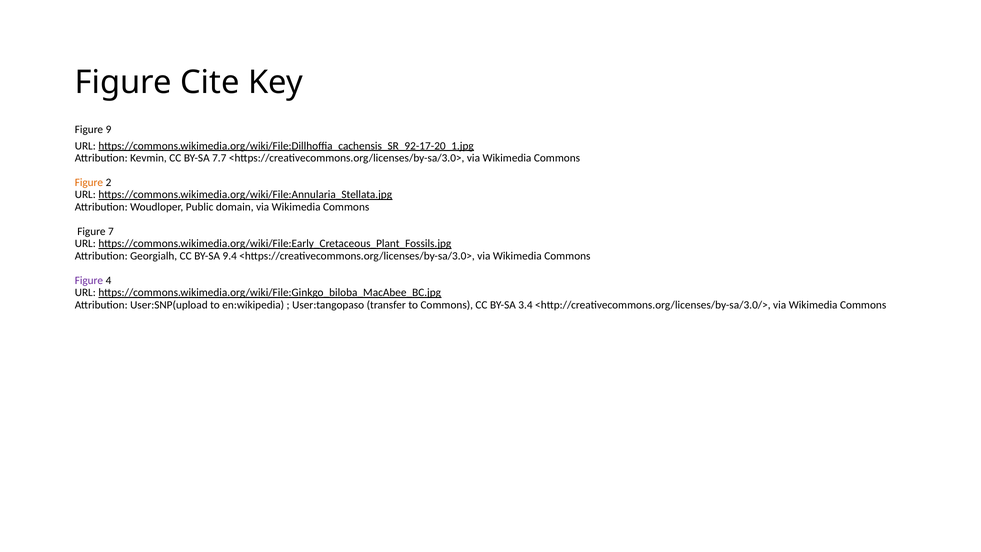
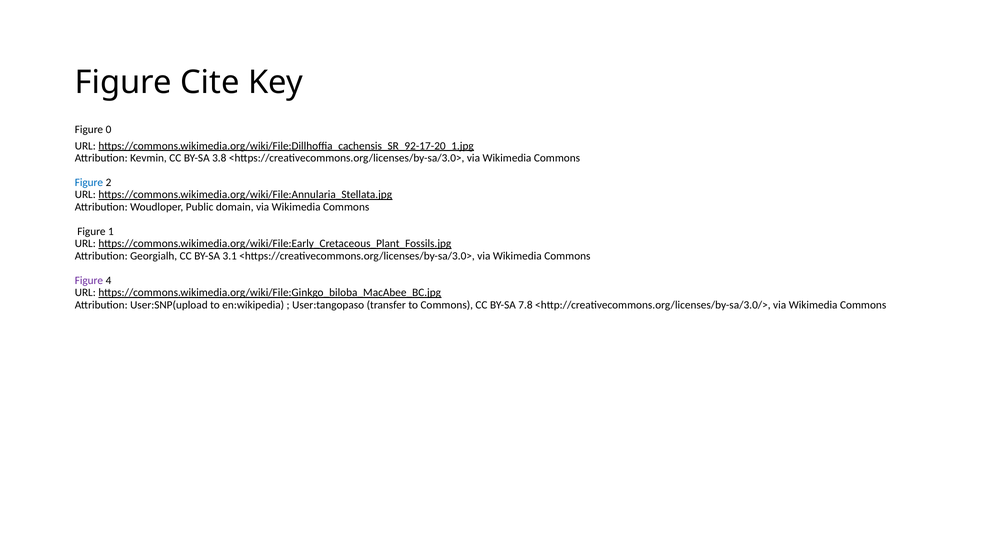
9: 9 -> 0 (108, 130)
7.7: 7.7 -> 3.8 (219, 158)
Figure colour: orange -> blue (89, 182)
7: 7 -> 1 (111, 231)
9.4: 9.4 -> 3.1 (230, 256)
3.4: 3.4 -> 7.8 (525, 305)
